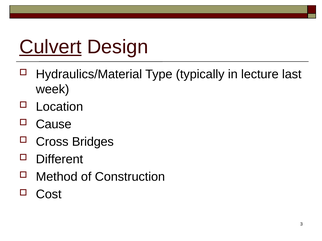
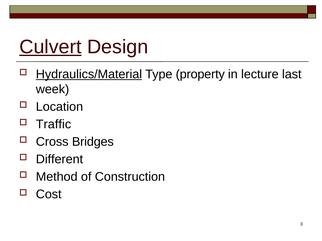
Hydraulics/Material underline: none -> present (89, 74)
typically: typically -> property (200, 74)
Cause: Cause -> Traffic (54, 125)
